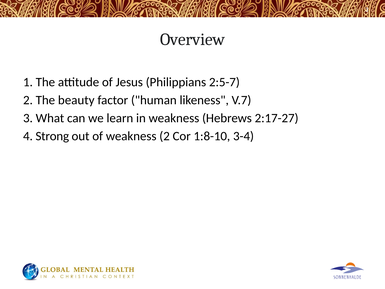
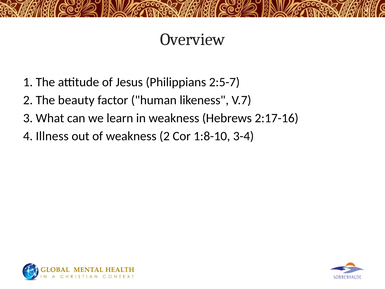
2:17-27: 2:17-27 -> 2:17-16 (277, 118)
Strong: Strong -> Illness (52, 136)
